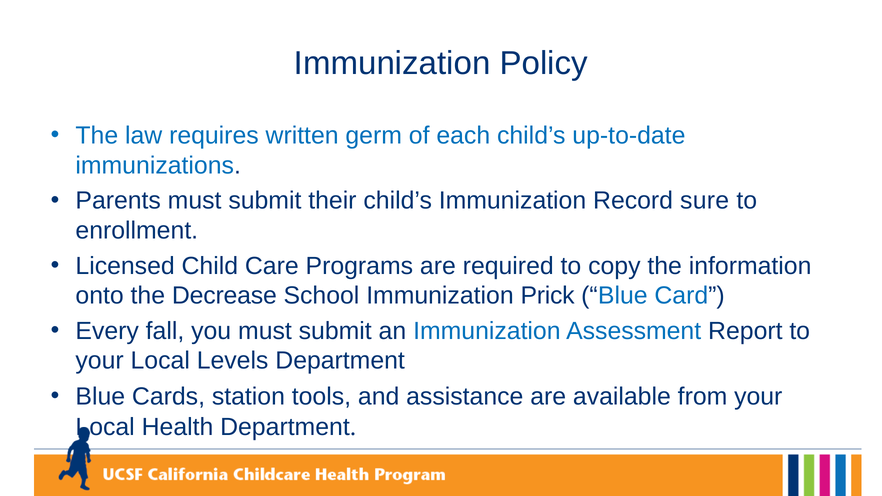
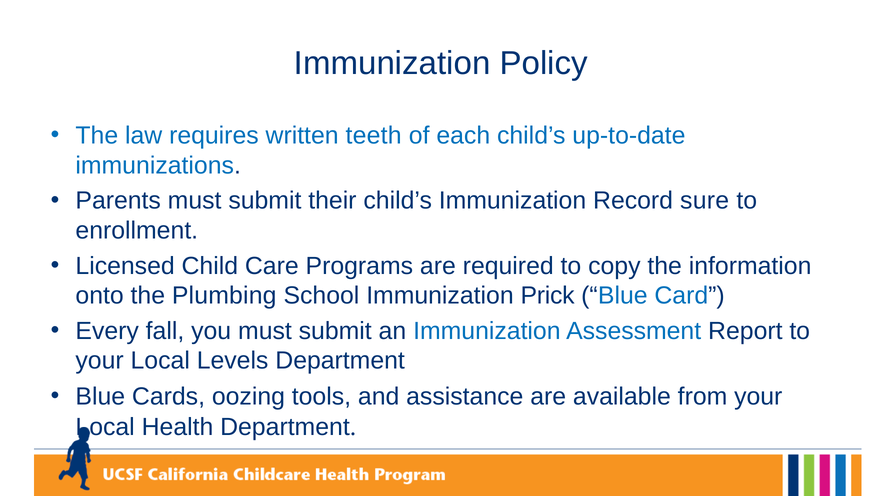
germ: germ -> teeth (374, 136)
Decrease: Decrease -> Plumbing (224, 296)
station: station -> oozing (248, 396)
